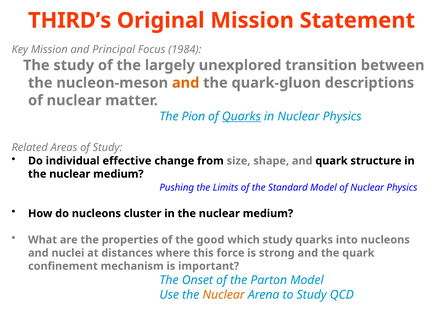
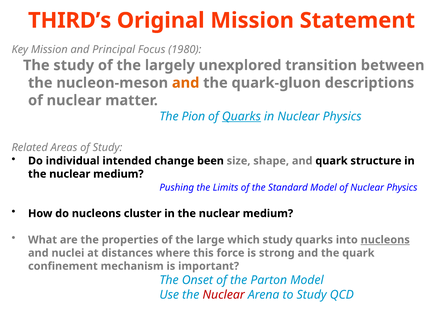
1984: 1984 -> 1980 (185, 50)
effective: effective -> intended (127, 161)
from: from -> been (210, 161)
good: good -> large (211, 239)
nucleons underline: none -> present (385, 239)
Nuclear colour: orange -> red (224, 294)
